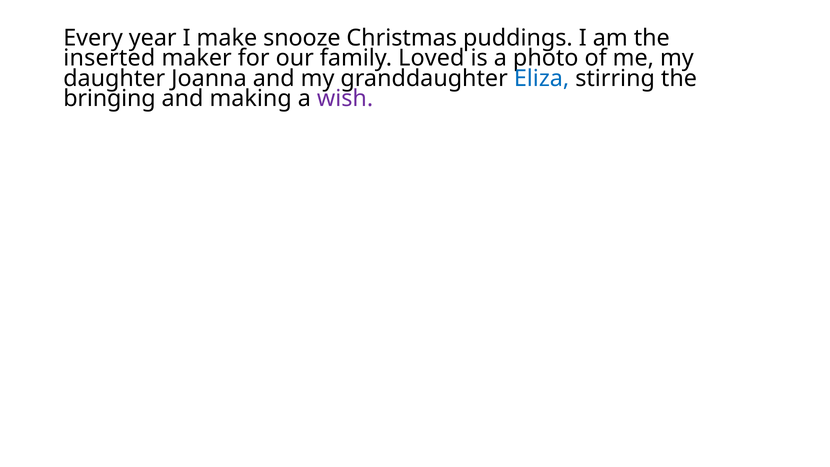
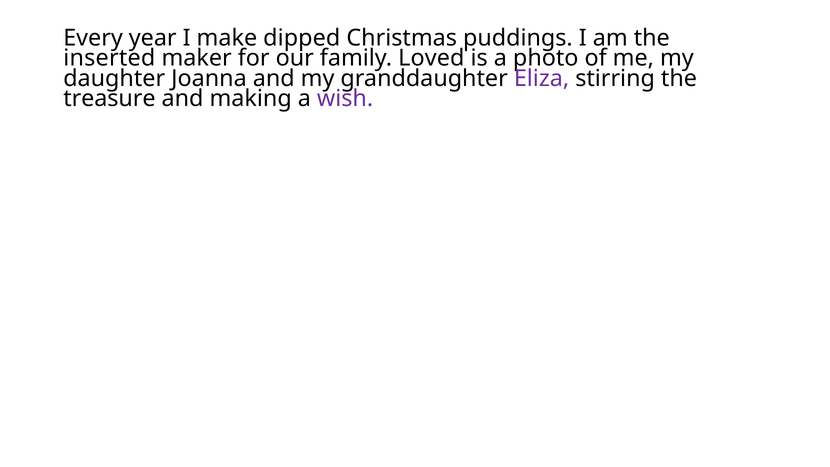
snooze: snooze -> dipped (302, 38)
Eliza colour: blue -> purple (542, 78)
bringing: bringing -> treasure (109, 99)
